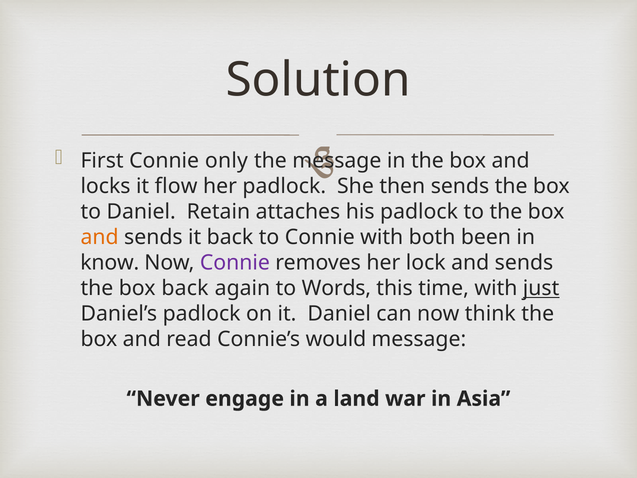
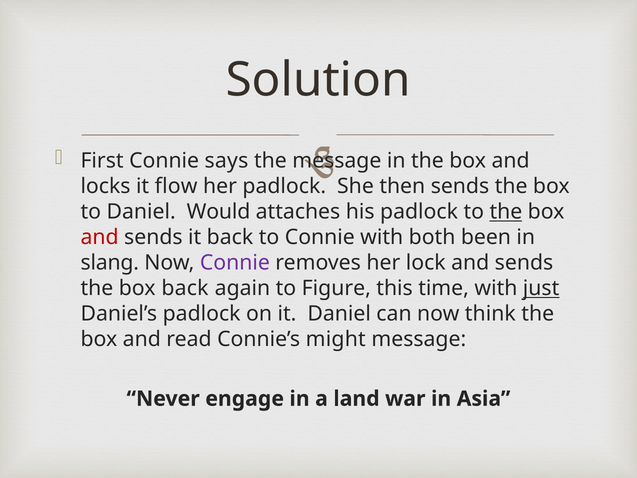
only: only -> says (226, 161)
Retain: Retain -> Would (219, 212)
the underline: none -> present (506, 212)
and colour: orange -> red (100, 237)
know: know -> slang (110, 263)
Words: Words -> Figure (336, 288)
would: would -> might (336, 339)
